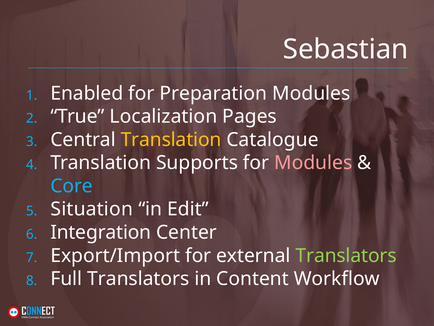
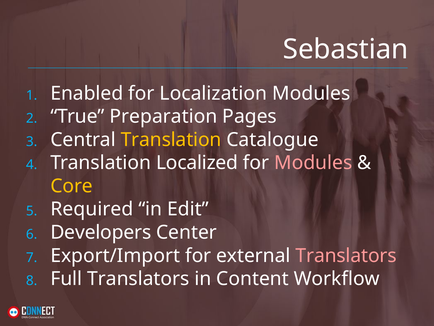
Preparation: Preparation -> Localization (213, 93)
Localization: Localization -> Preparation (163, 116)
Supports: Supports -> Localized (197, 163)
Core colour: light blue -> yellow (72, 186)
Situation: Situation -> Required (92, 209)
Integration: Integration -> Developers (101, 232)
Translators colour: light green -> pink (346, 255)
